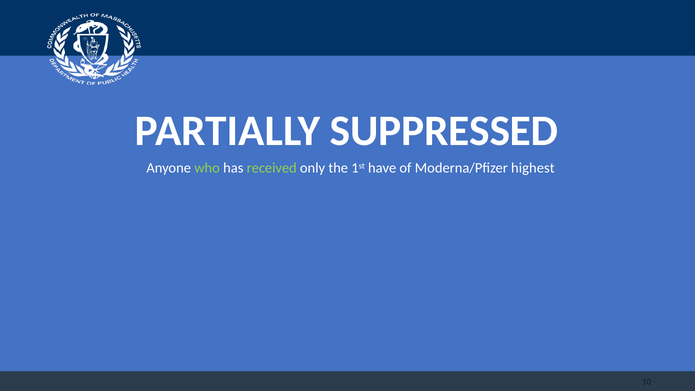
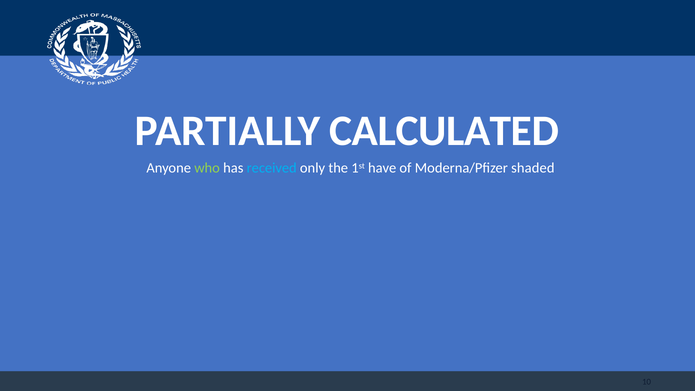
SUPPRESSED: SUPPRESSED -> CALCULATED (444, 131)
received colour: light green -> light blue (272, 168)
highest: highest -> shaded (533, 168)
